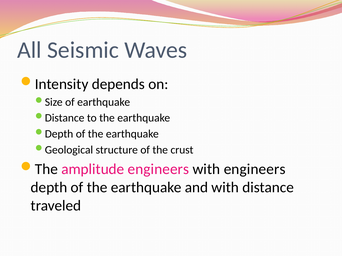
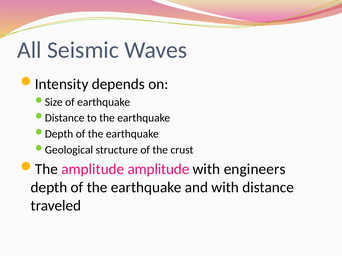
amplitude engineers: engineers -> amplitude (158, 169)
